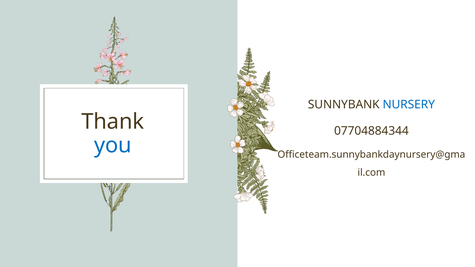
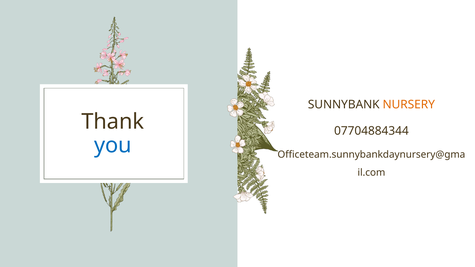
NURSERY colour: blue -> orange (409, 105)
